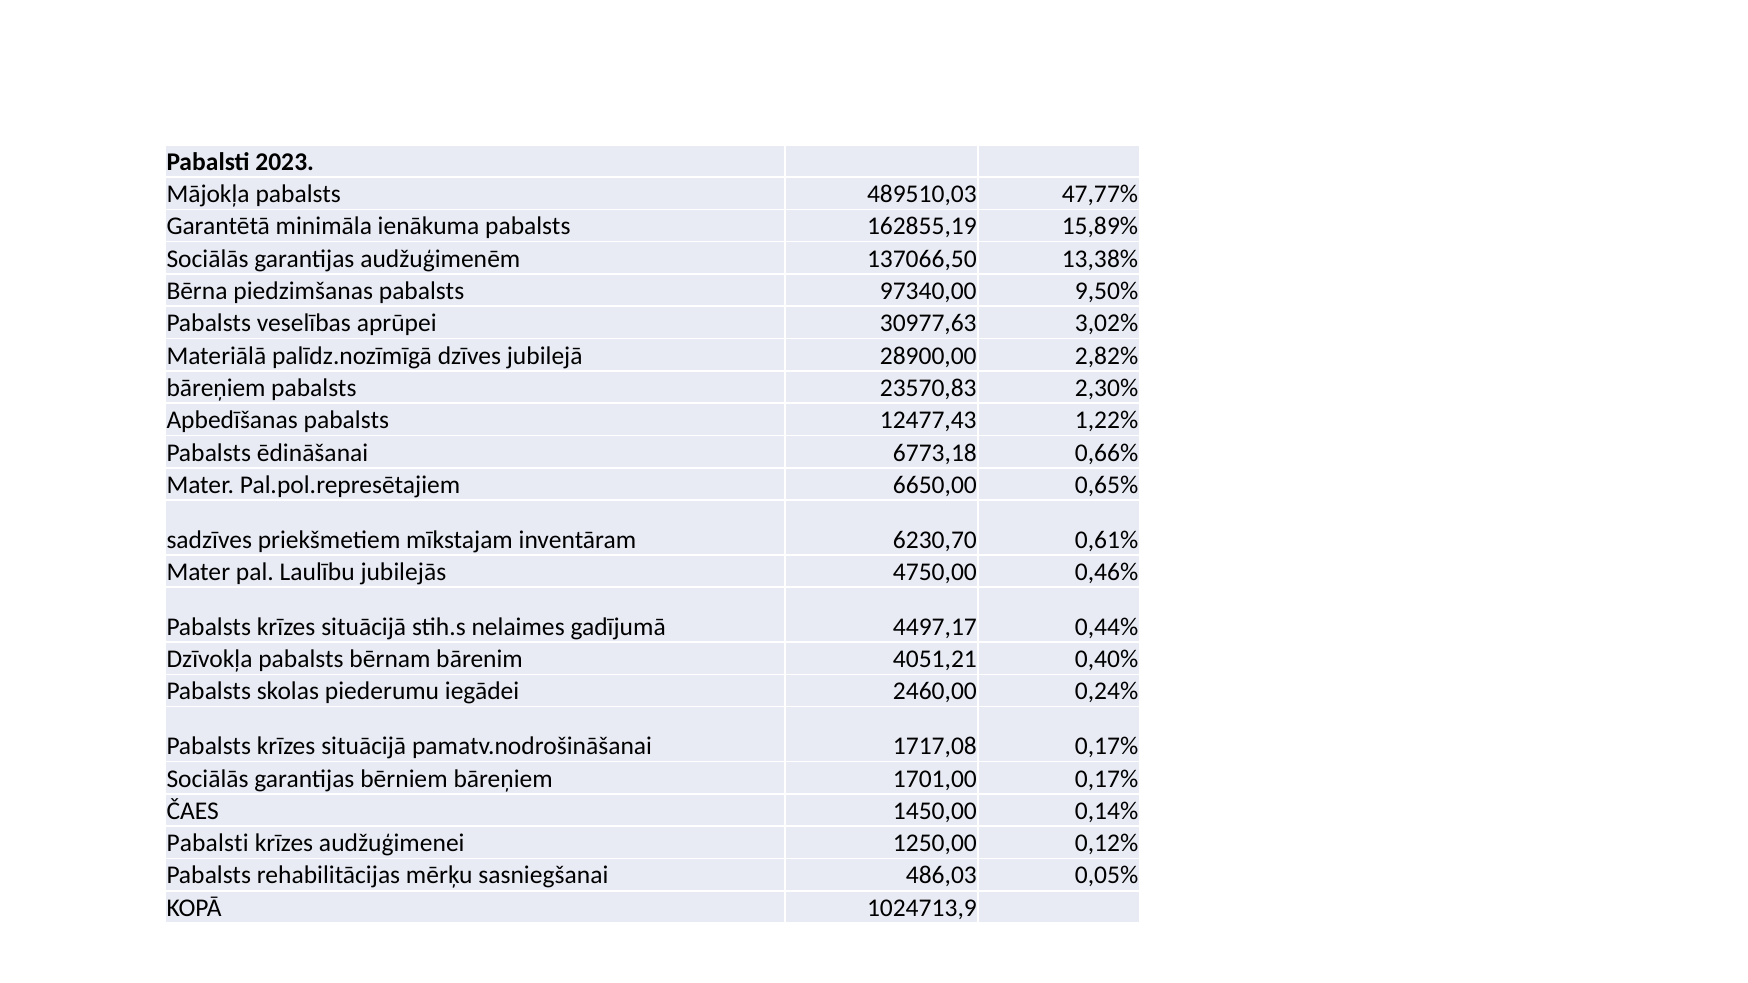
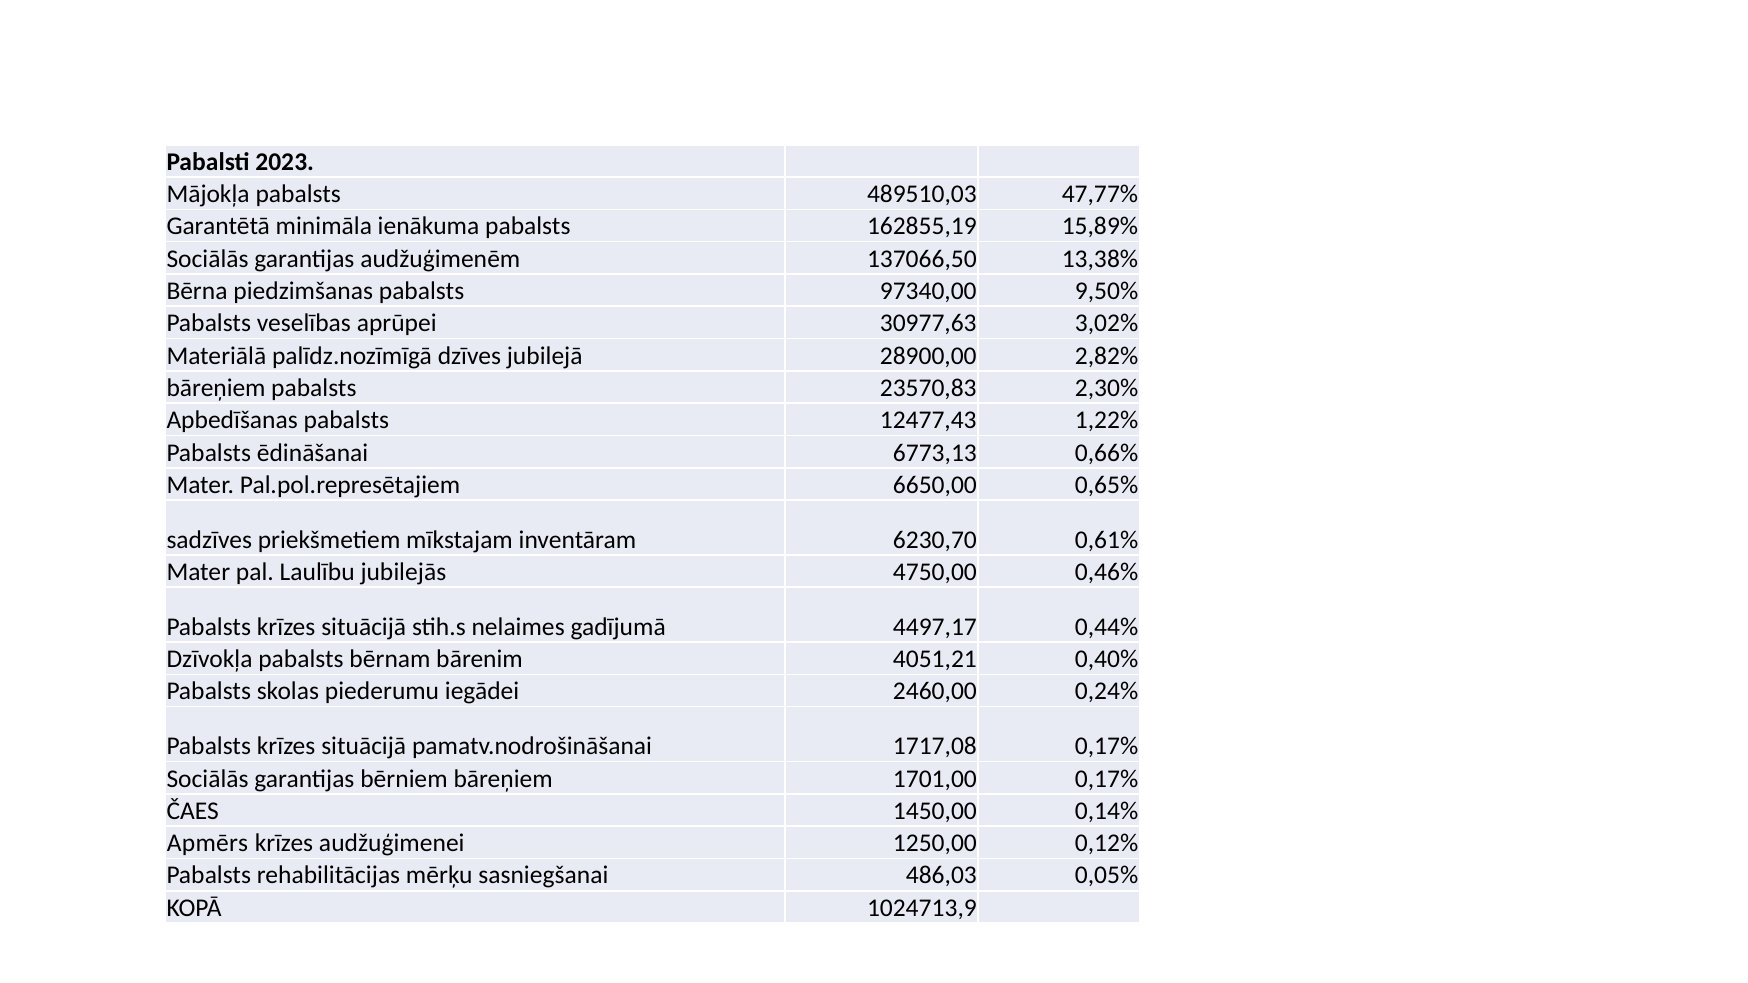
6773,18: 6773,18 -> 6773,13 (935, 453)
Pabalsti: Pabalsti -> Apmērs (208, 843)
